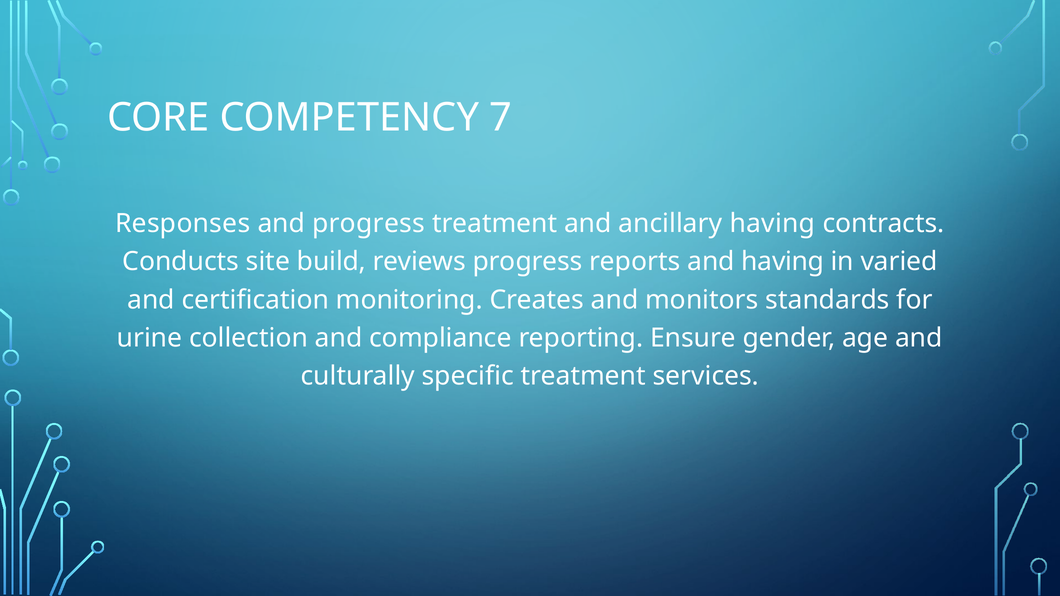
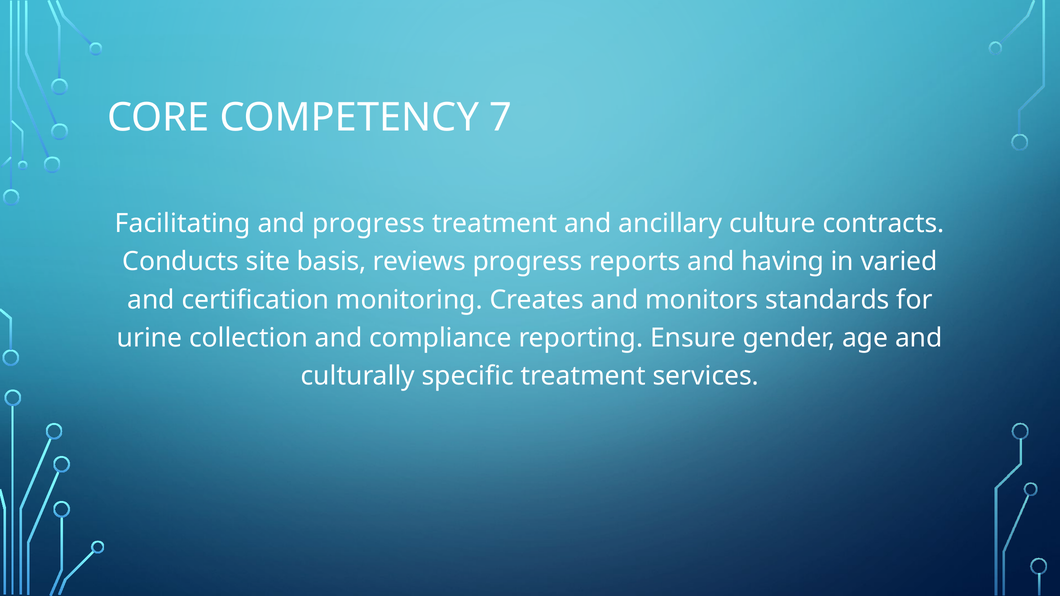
Responses: Responses -> Facilitating (183, 224)
ancillary having: having -> culture (773, 224)
build: build -> basis (332, 262)
